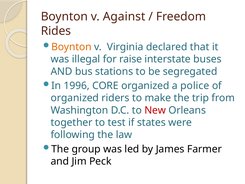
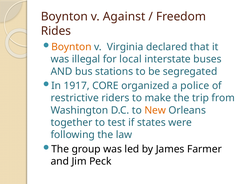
raise: raise -> local (131, 59)
1996: 1996 -> 1917 (77, 86)
organized: organized -> restrictive (75, 98)
New colour: red -> orange (155, 110)
